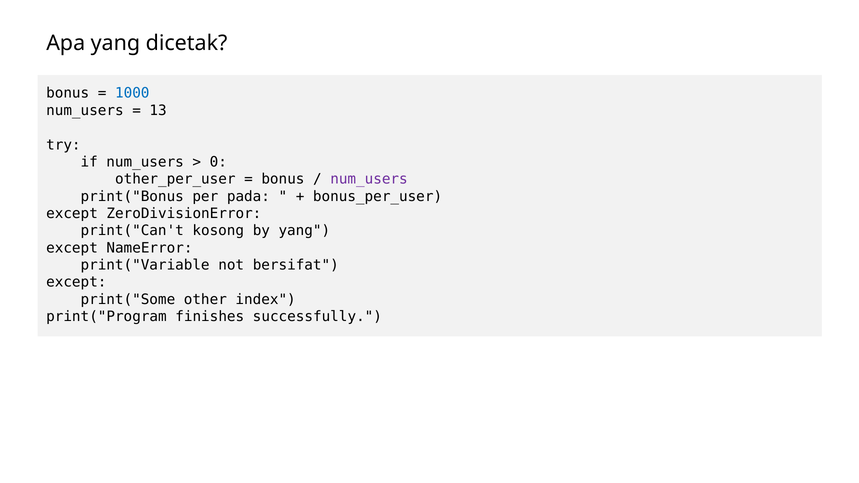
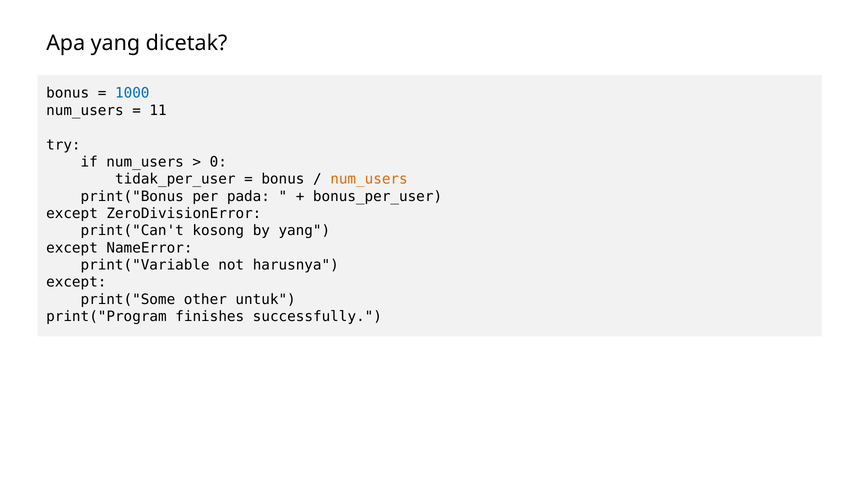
13: 13 -> 11 (158, 110)
other_per_user: other_per_user -> tidak_per_user (175, 179)
num_users colour: purple -> orange (369, 179)
bersifat: bersifat -> harusnya (296, 265)
index: index -> untuk (266, 299)
